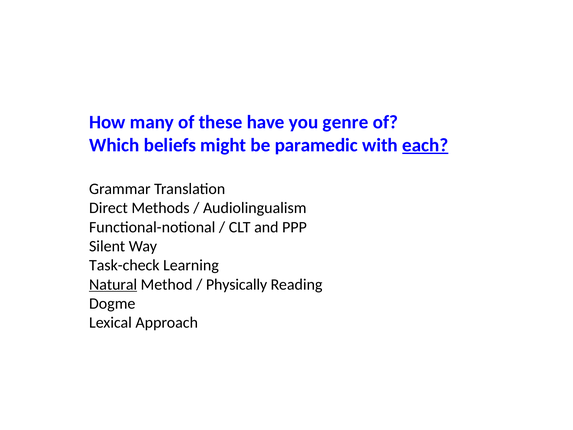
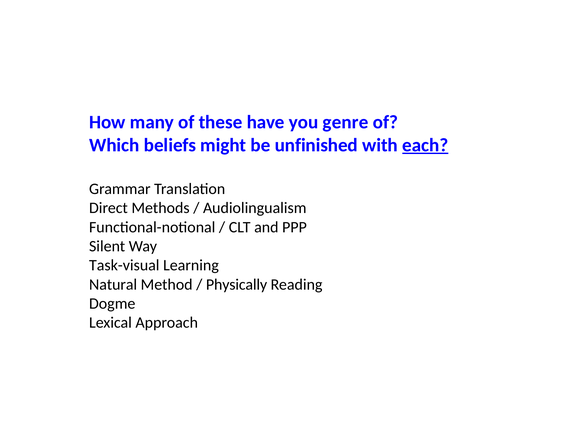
paramedic: paramedic -> unfinished (316, 145)
Task-check: Task-check -> Task-visual (124, 265)
Natural underline: present -> none (113, 284)
